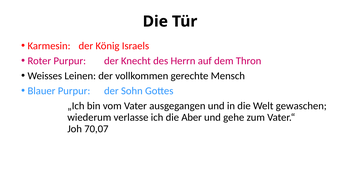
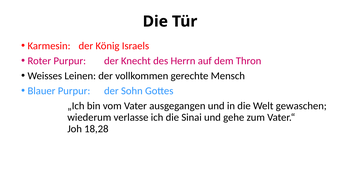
Aber: Aber -> Sinai (192, 118)
70,07: 70,07 -> 18,28 (96, 129)
